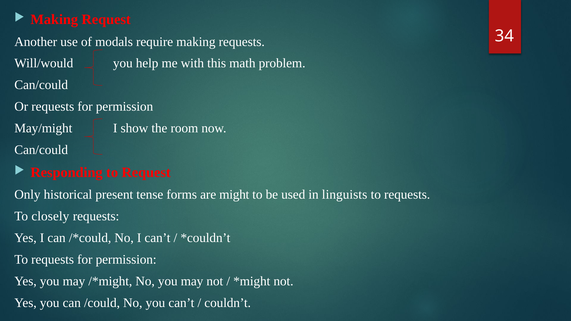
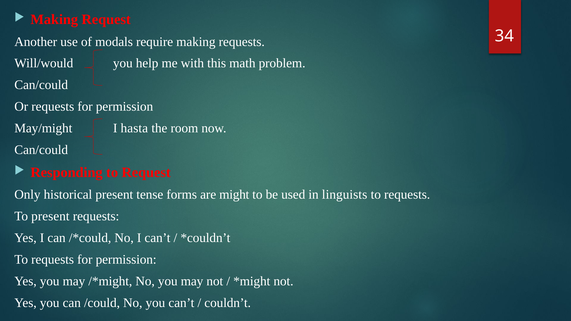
show: show -> hasta (134, 128)
To closely: closely -> present (50, 216)
